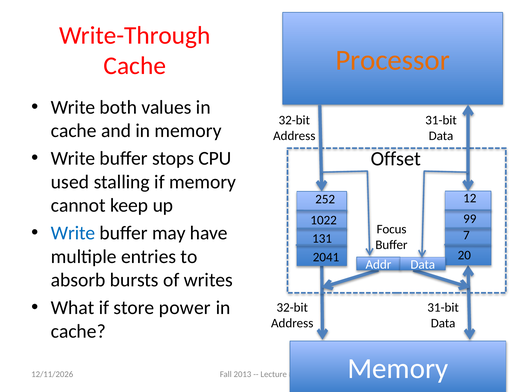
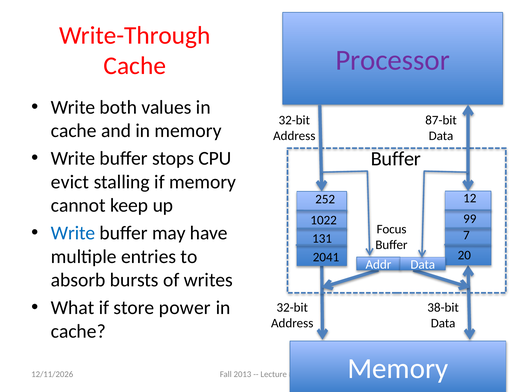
Processor colour: orange -> purple (393, 60)
31-bit: 31-bit -> 87-bit (441, 120)
Offset: Offset -> Buffer (396, 158)
used: used -> evict (70, 182)
31-bit: 31-bit -> 38-bit (443, 307)
